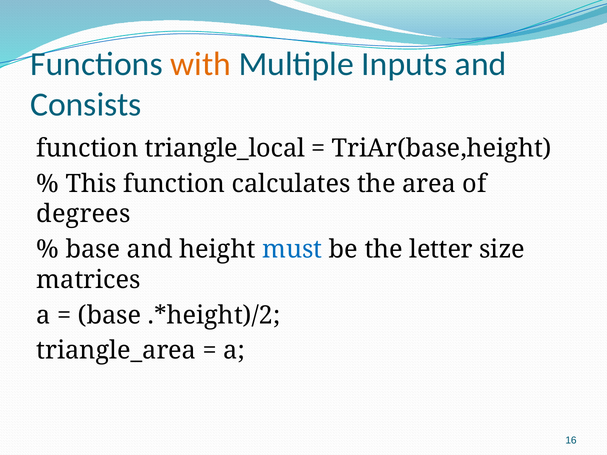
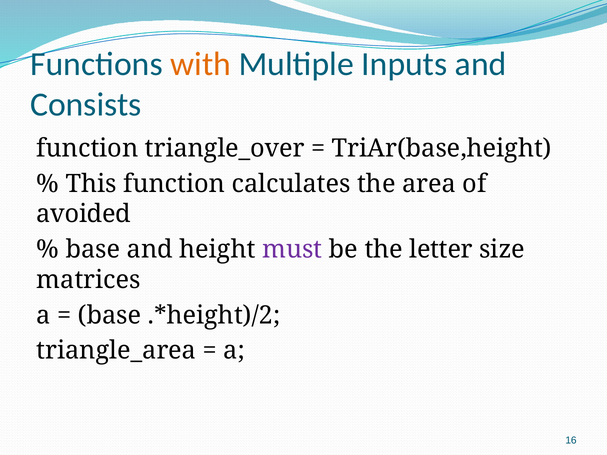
triangle_local: triangle_local -> triangle_over (225, 148)
degrees: degrees -> avoided (84, 214)
must colour: blue -> purple (292, 250)
